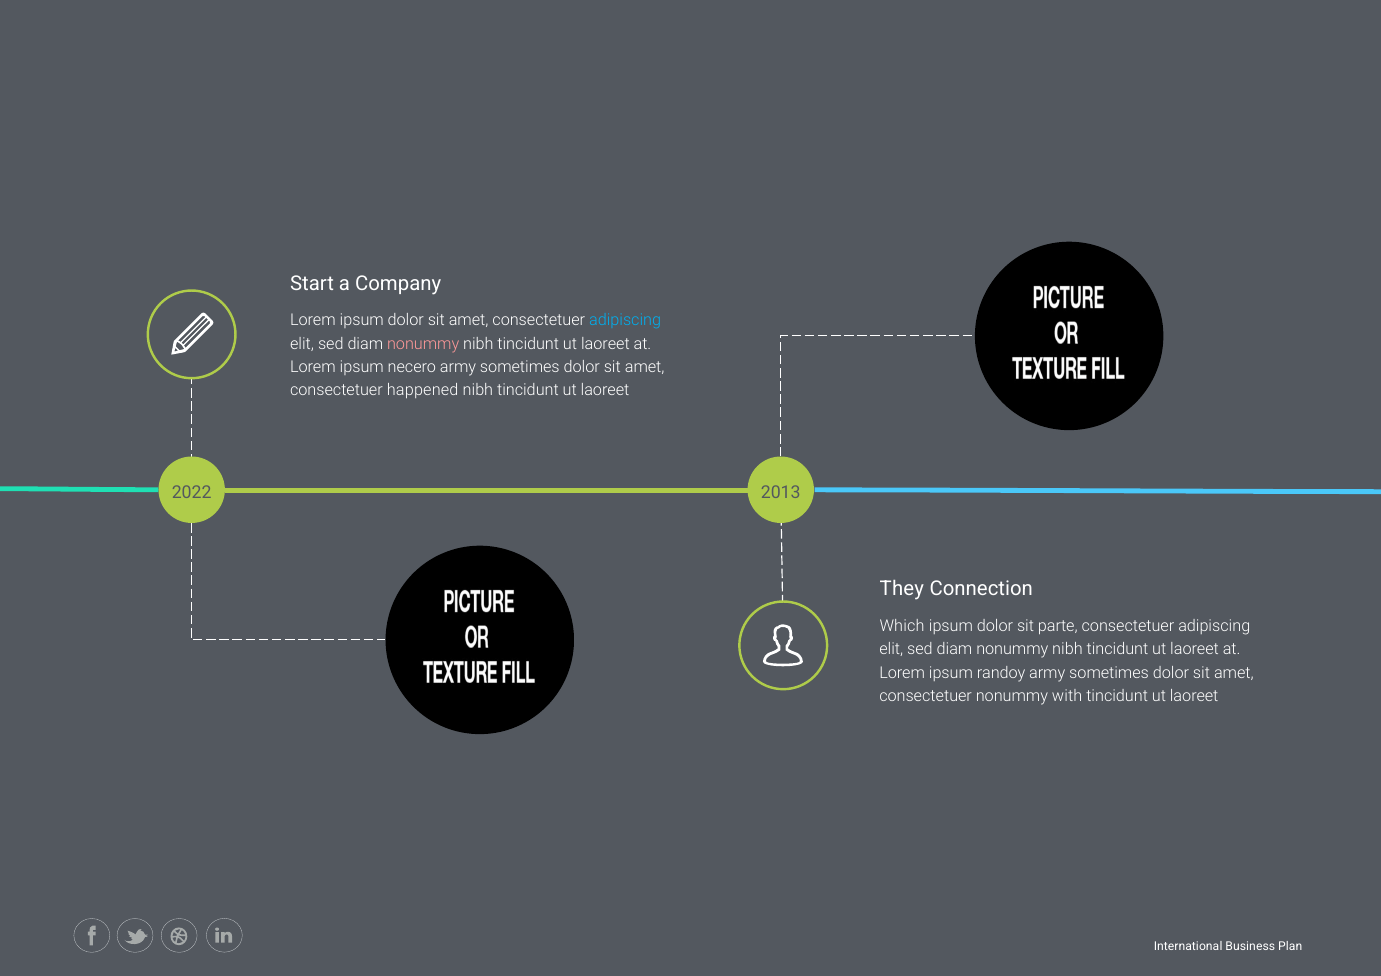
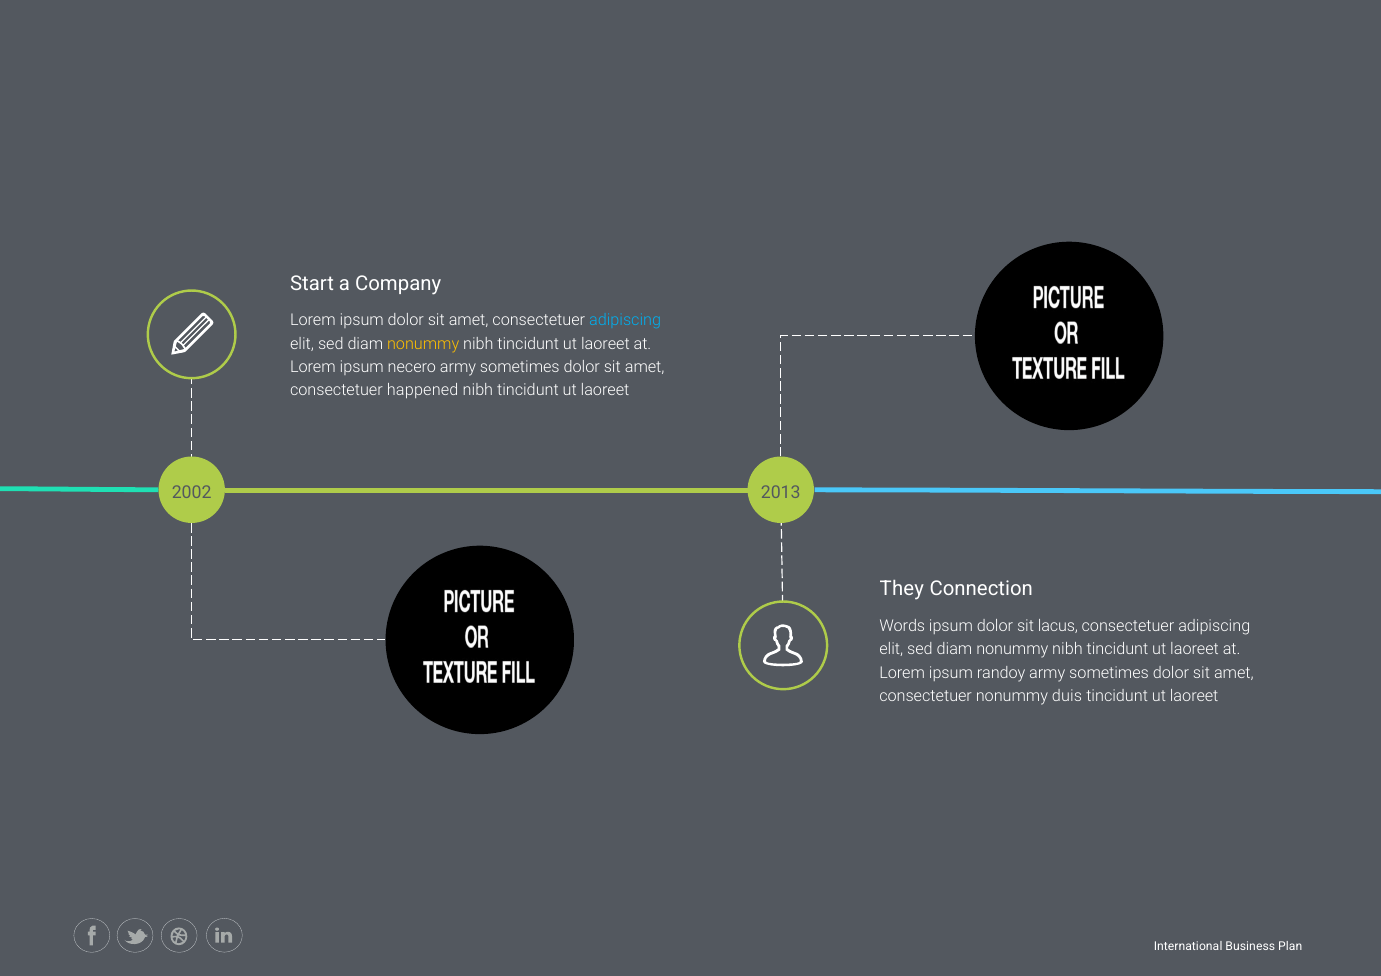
nonummy colour: pink -> yellow (423, 344)
2022: 2022 -> 2002 (192, 493)
Which: Which -> Words (902, 626)
parte: parte -> lacus (1058, 626)
with: with -> duis (1067, 696)
